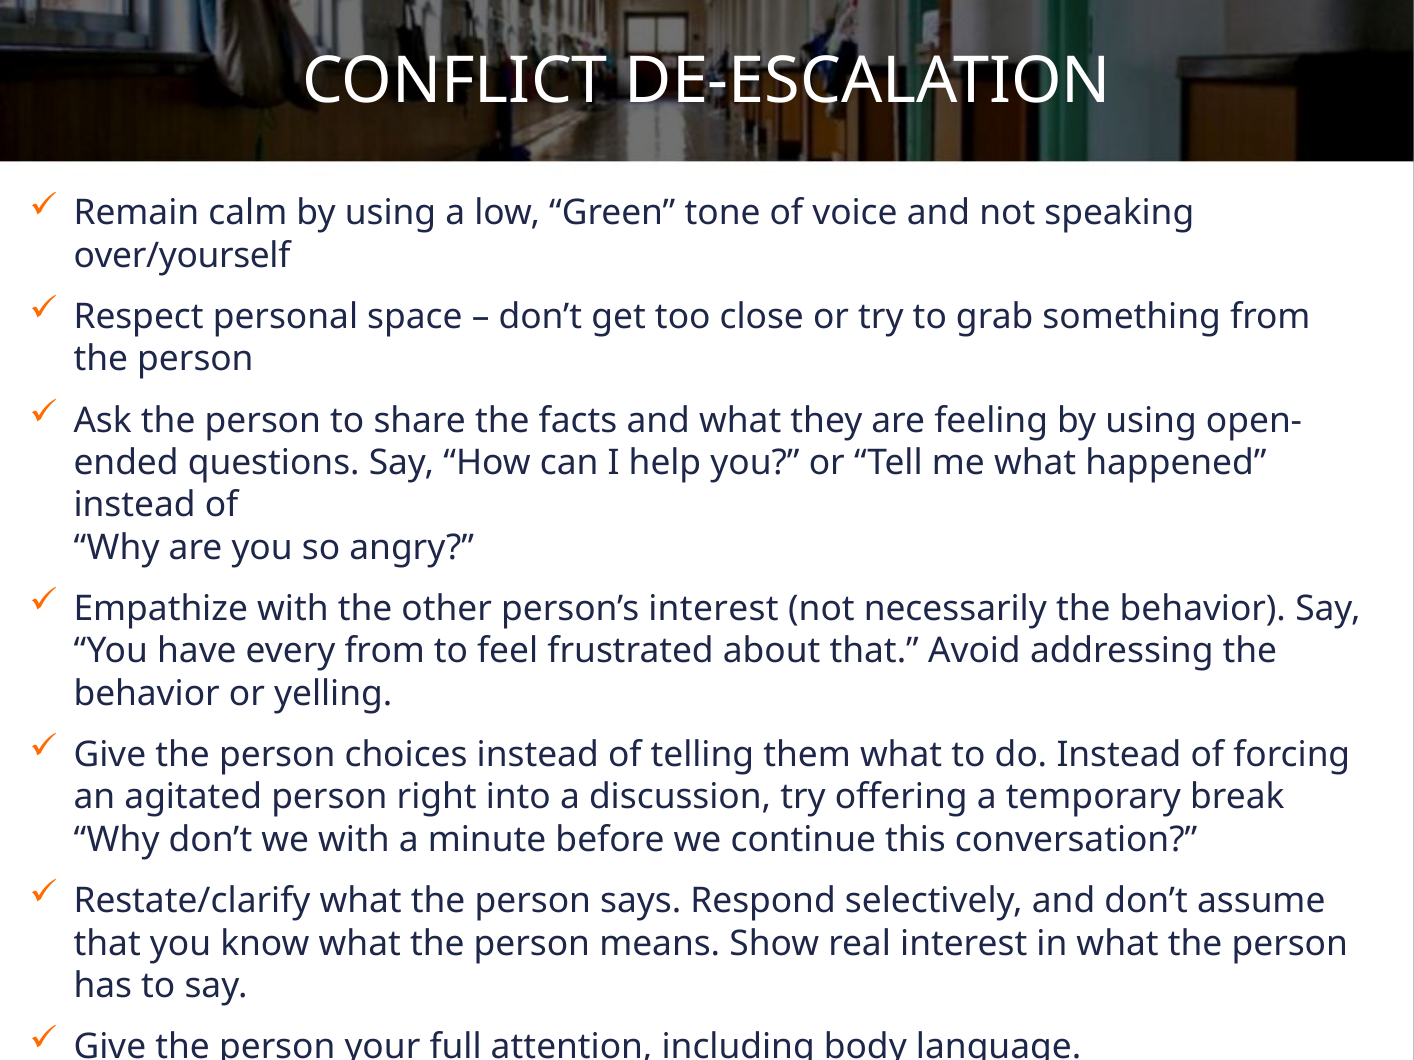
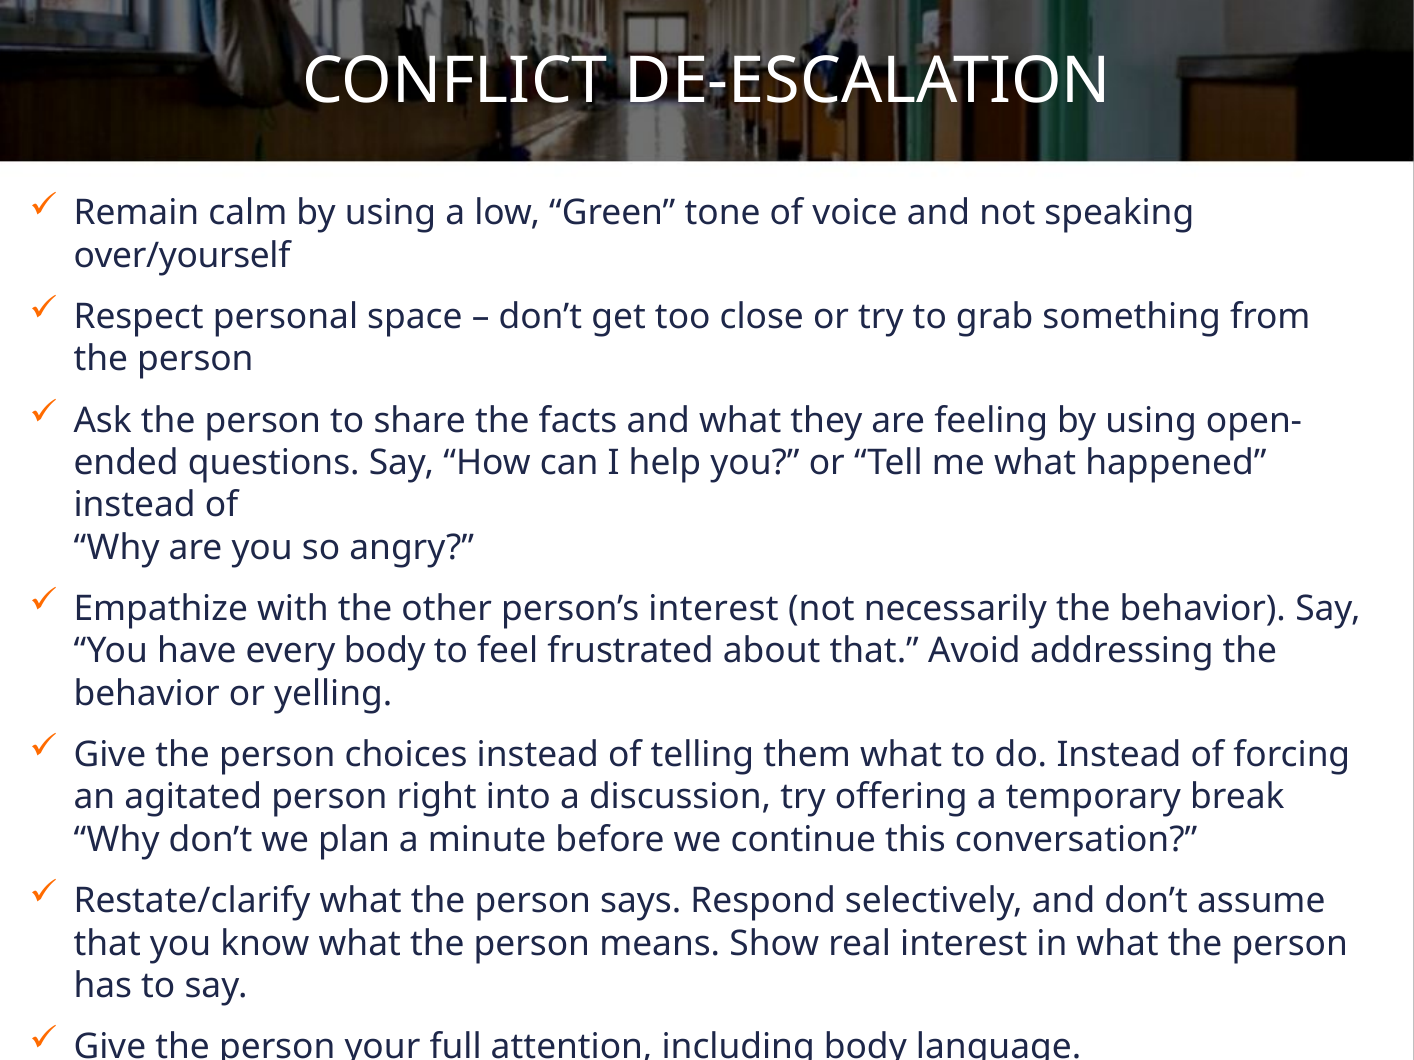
every from: from -> body (385, 652)
we with: with -> plan (354, 840)
